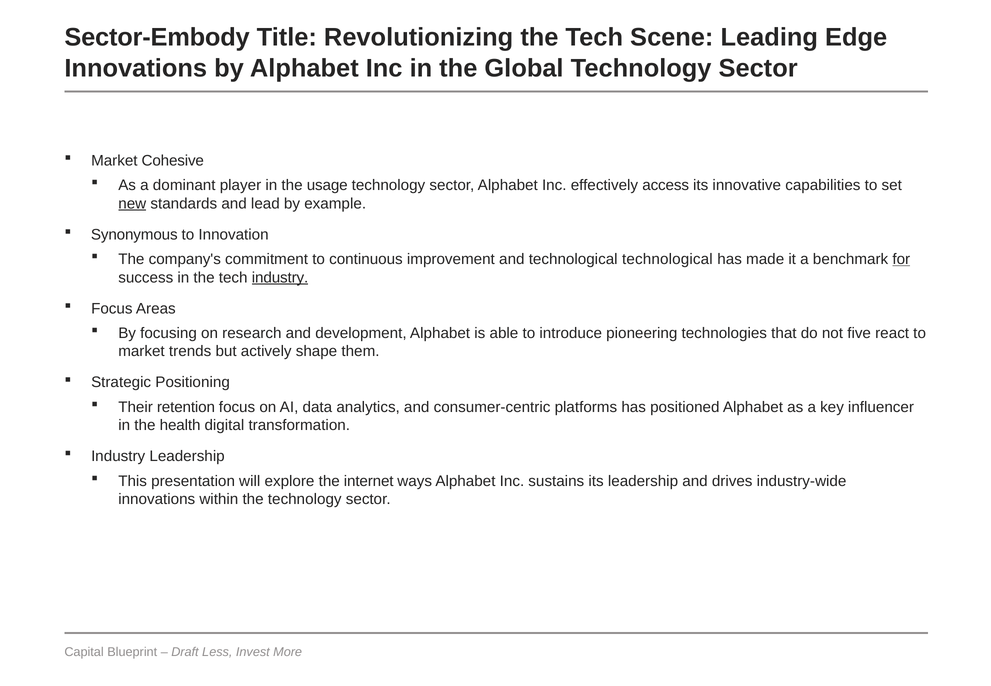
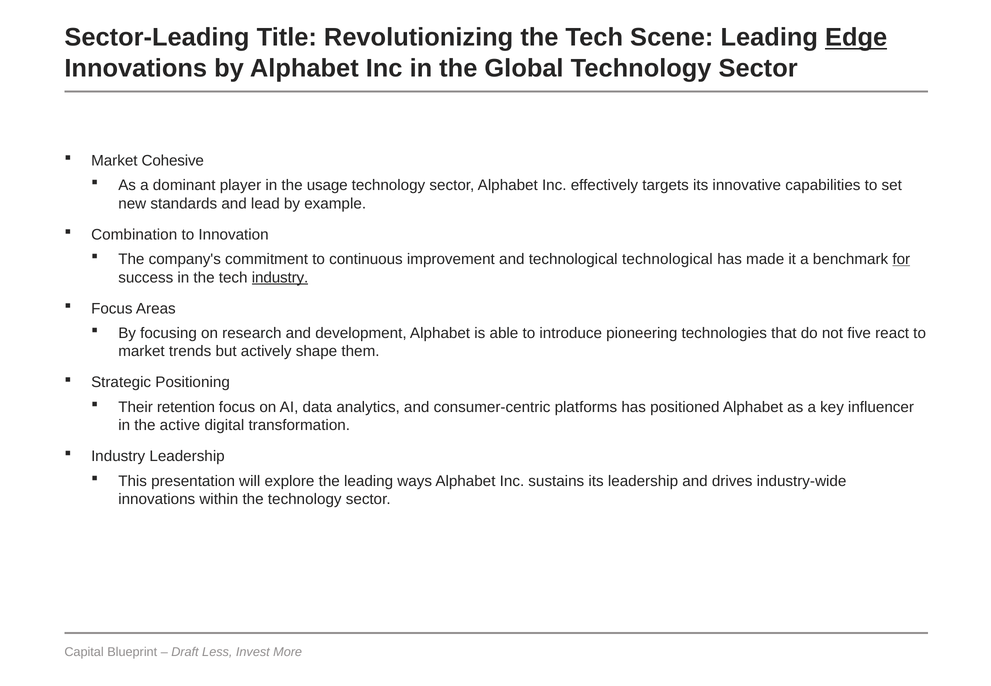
Sector-Embody: Sector-Embody -> Sector-Leading (157, 38)
Edge underline: none -> present (856, 38)
access: access -> targets (666, 185)
new underline: present -> none (132, 204)
Synonymous: Synonymous -> Combination (134, 235)
health: health -> active (180, 425)
the internet: internet -> leading (369, 481)
